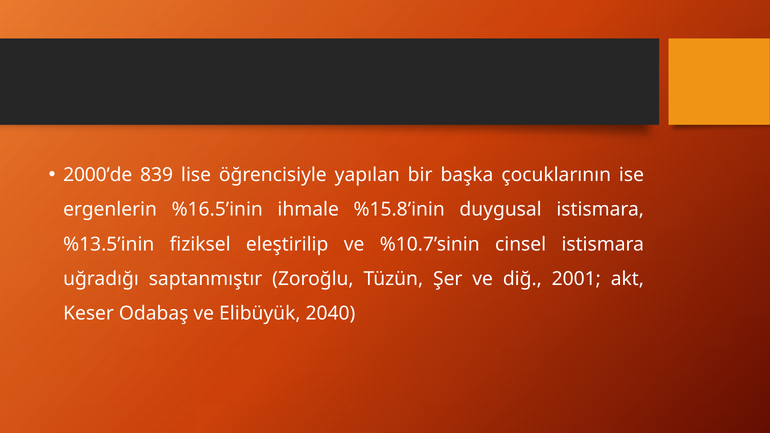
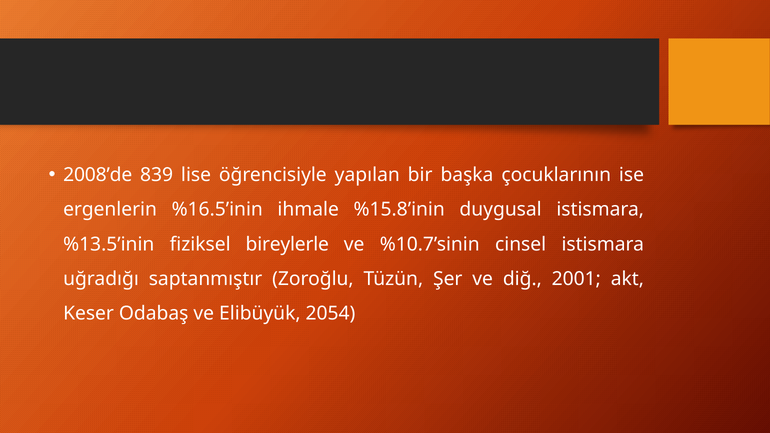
2000’de: 2000’de -> 2008’de (98, 175)
eleştirilip: eleştirilip -> bireylerle (287, 244)
2040: 2040 -> 2054 (330, 314)
